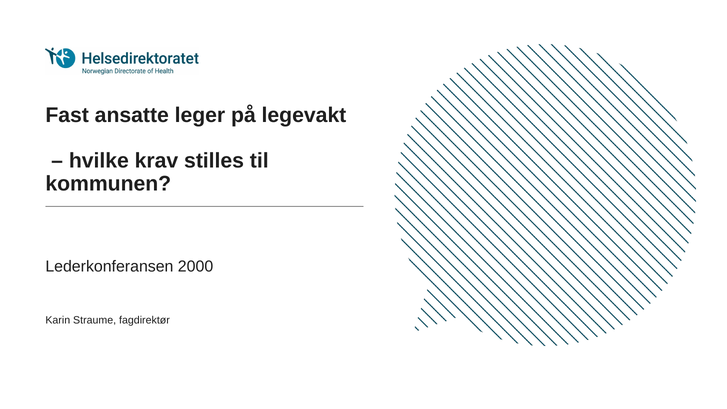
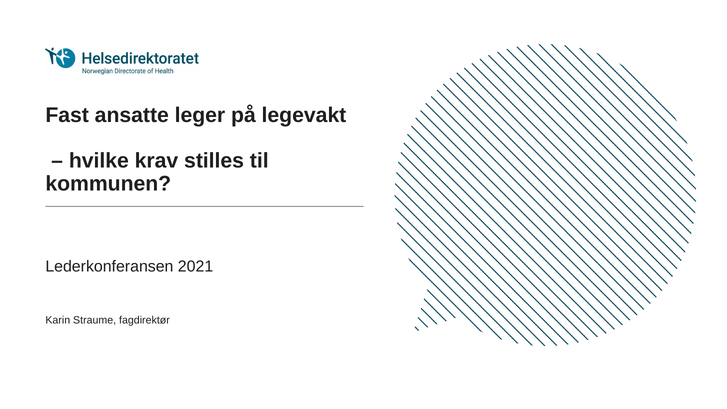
2000: 2000 -> 2021 (196, 266)
